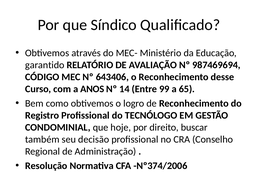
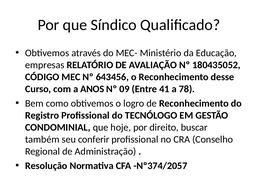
garantido: garantido -> empresas (45, 65)
987469694: 987469694 -> 180435052 (216, 65)
643406: 643406 -> 643456 (112, 77)
14: 14 -> 09 (124, 89)
99: 99 -> 41 (164, 89)
65: 65 -> 78 (187, 89)
decisão: decisão -> conferir (94, 140)
Nº374/2006: Nº374/2006 -> Nº374/2057 (160, 166)
